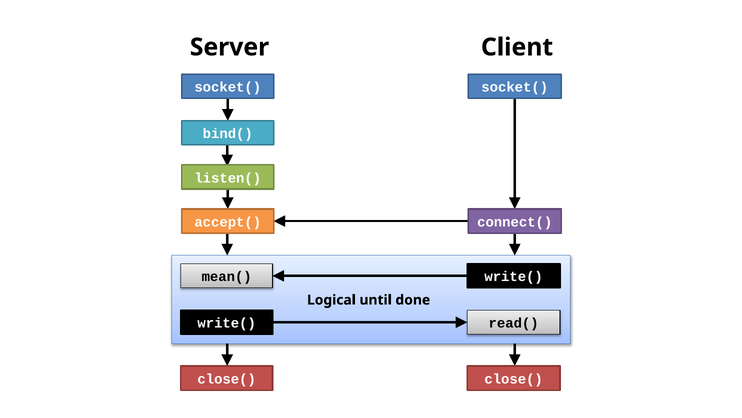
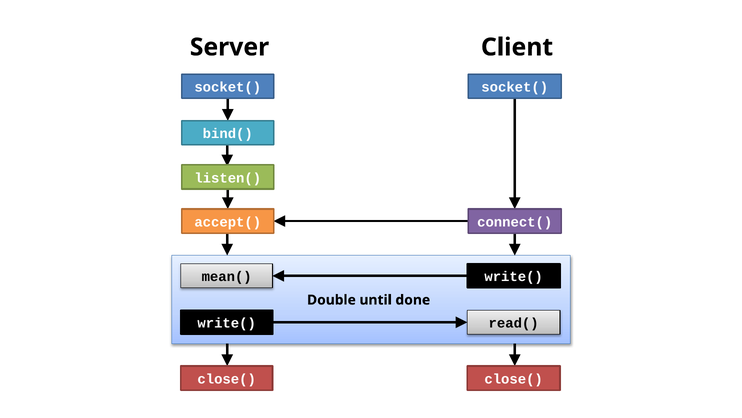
Logical: Logical -> Double (331, 300)
